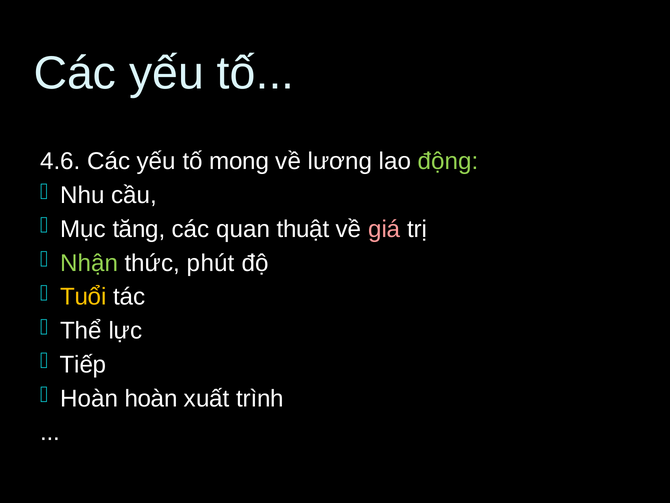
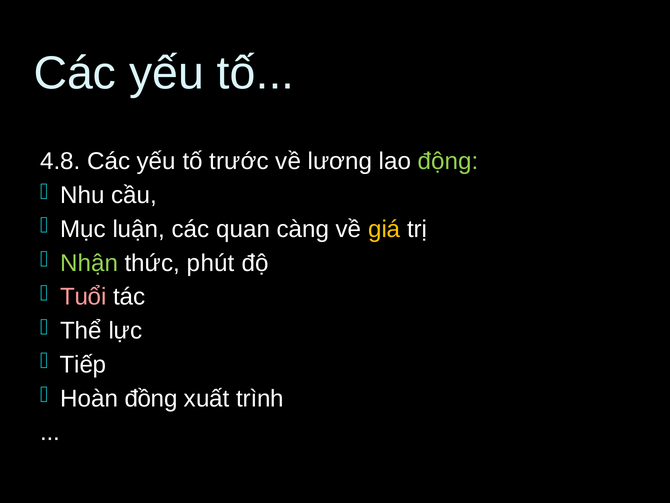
4.6: 4.6 -> 4.8 (60, 161)
mong: mong -> trước (239, 161)
tăng: tăng -> luận (139, 229)
thuật: thuật -> càng (303, 229)
giá colour: pink -> yellow (384, 229)
Tuổi colour: yellow -> pink (83, 297)
Hoàn hoàn: hoàn -> đồng (151, 398)
